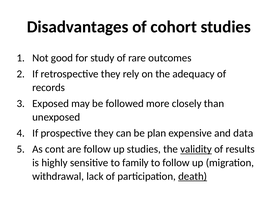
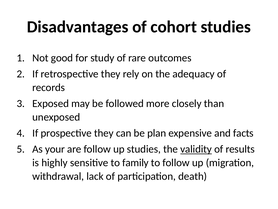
data: data -> facts (243, 133)
cont: cont -> your (55, 149)
death underline: present -> none (193, 176)
